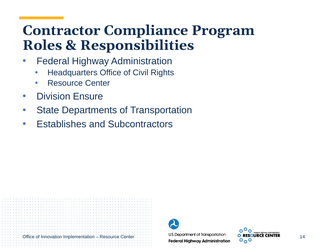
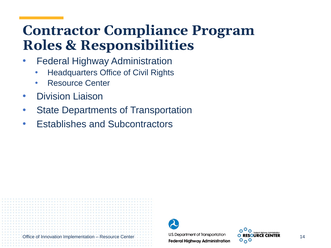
Ensure: Ensure -> Liaison (88, 96)
